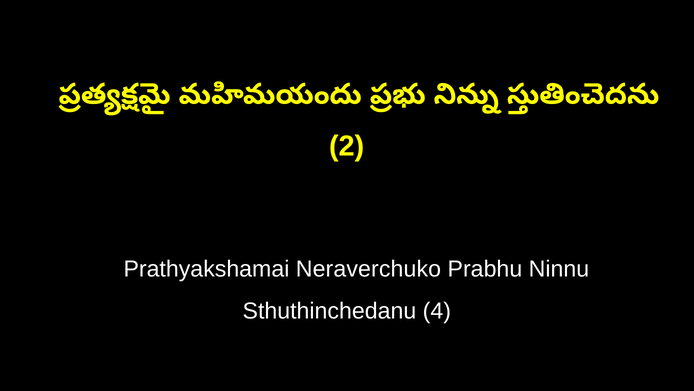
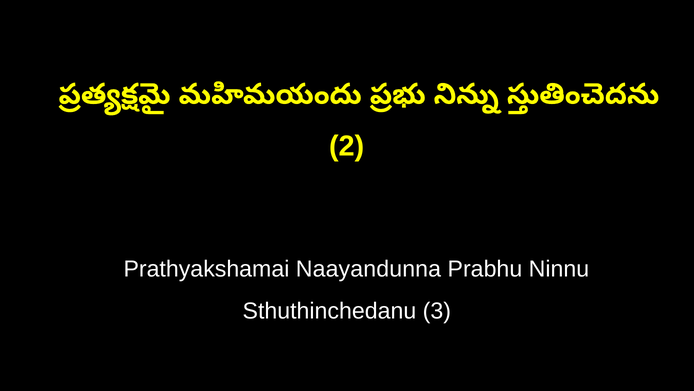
Neraverchuko: Neraverchuko -> Naayandunna (368, 269)
4: 4 -> 3 (437, 310)
